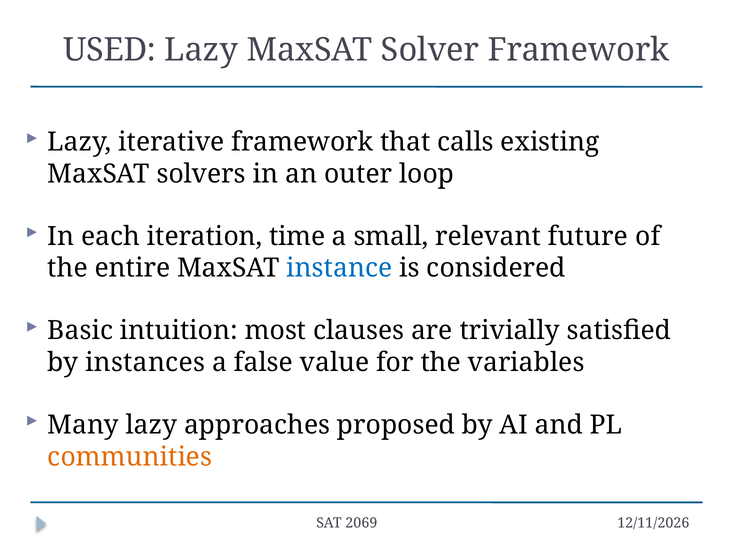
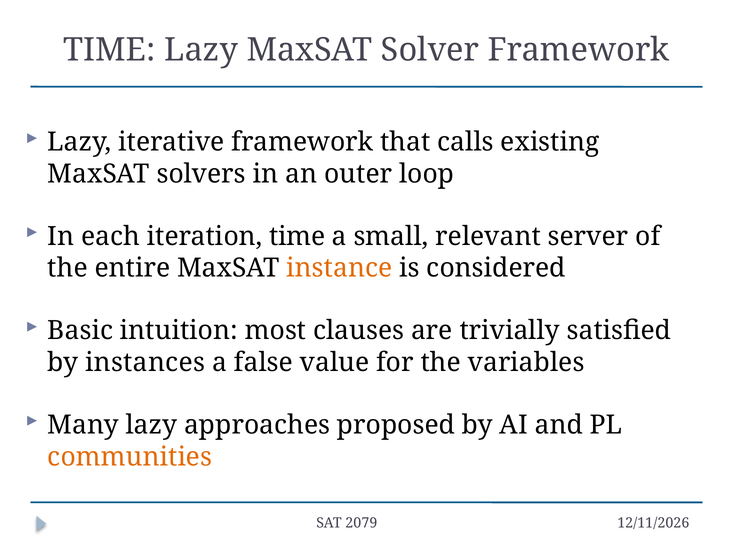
USED: USED -> TIME (109, 50)
future: future -> server (588, 236)
instance colour: blue -> orange (339, 268)
2069: 2069 -> 2079 (361, 523)
